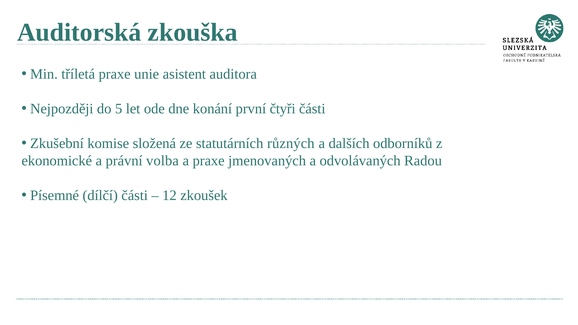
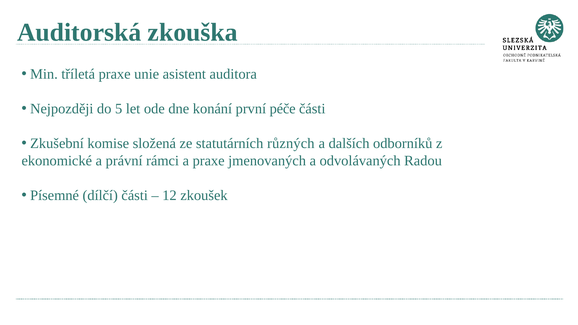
čtyři: čtyři -> péče (283, 109)
volba: volba -> rámci (163, 161)
